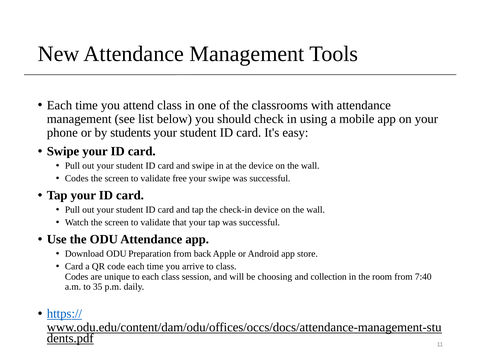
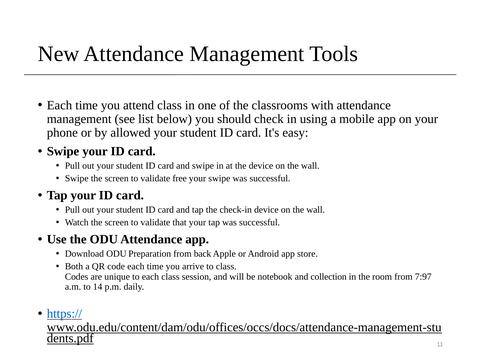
students: students -> allowed (131, 133)
Codes: Codes -> Swipe (77, 178)
Card: Card -> Both (74, 266)
choosing: choosing -> notebook (275, 276)
7:40: 7:40 -> 7:97 (423, 276)
35: 35 -> 14 (98, 287)
